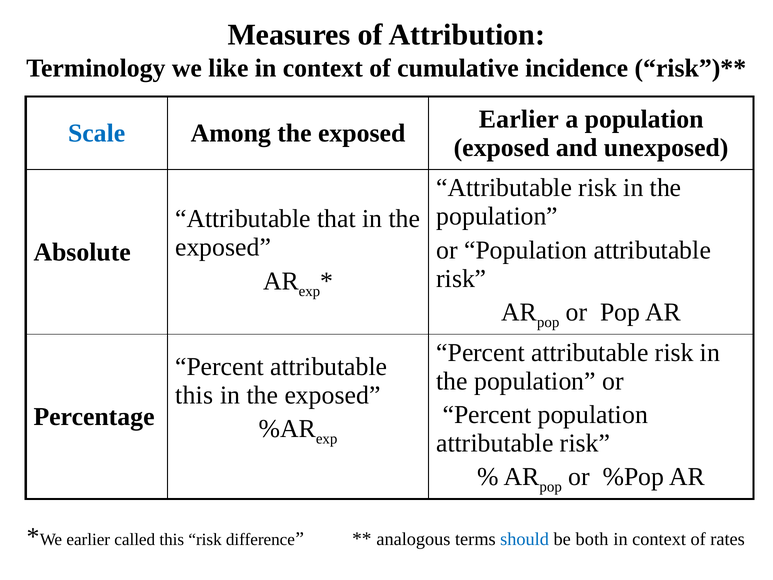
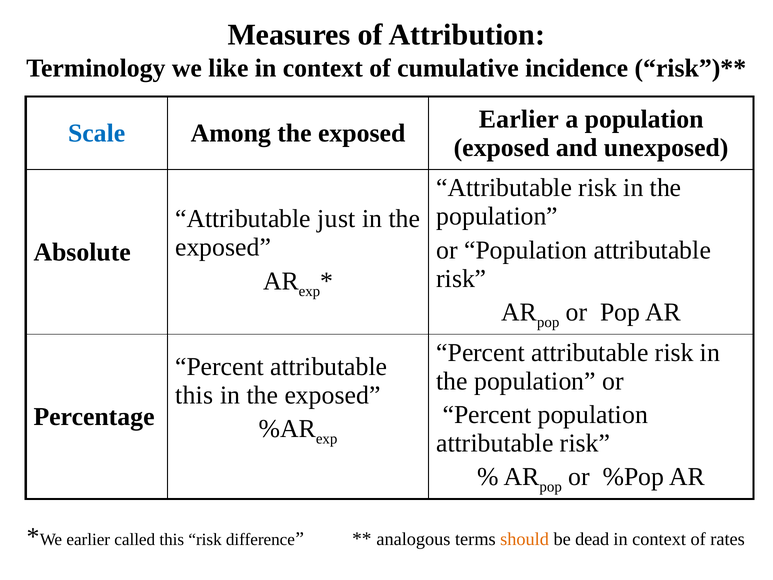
that: that -> just (336, 219)
should colour: blue -> orange (525, 539)
both: both -> dead (592, 539)
